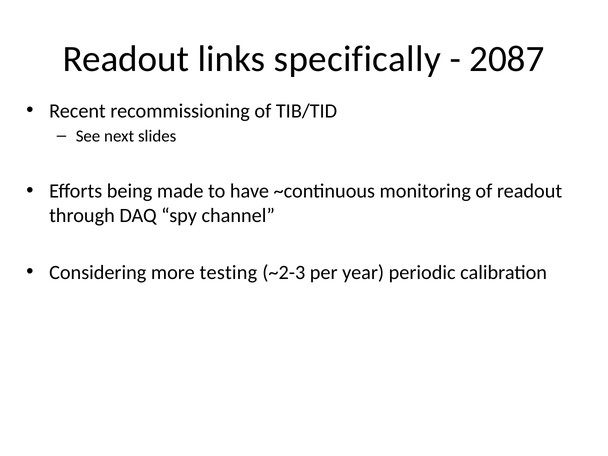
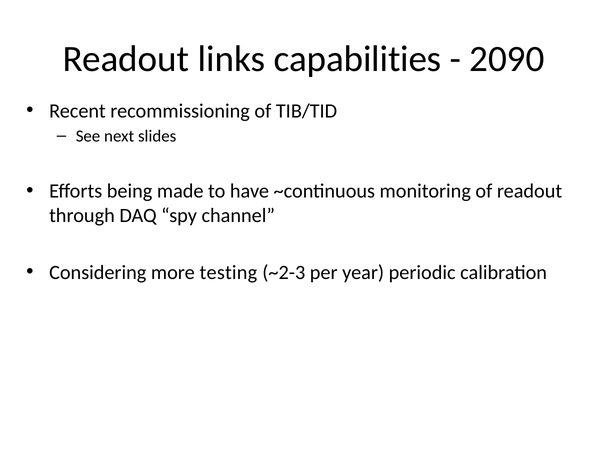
specifically: specifically -> capabilities (358, 59)
2087: 2087 -> 2090 (507, 59)
